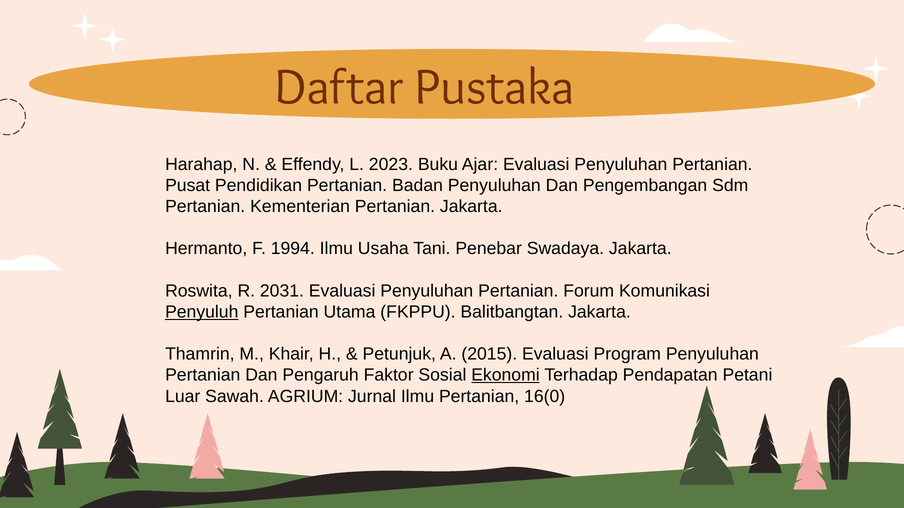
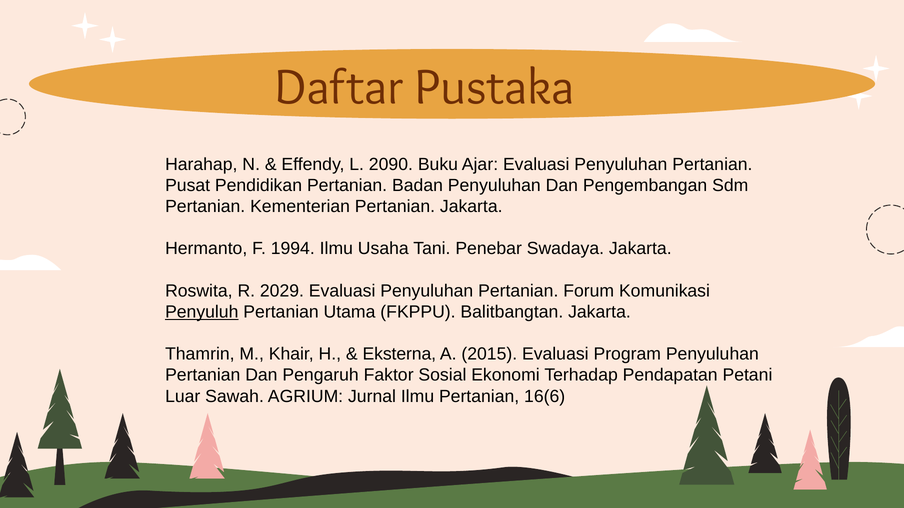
2023: 2023 -> 2090 (391, 164)
2031: 2031 -> 2029 (282, 291)
Petunjuk: Petunjuk -> Eksterna (399, 354)
Ekonomi underline: present -> none (505, 376)
16(0: 16(0 -> 16(6 (545, 397)
